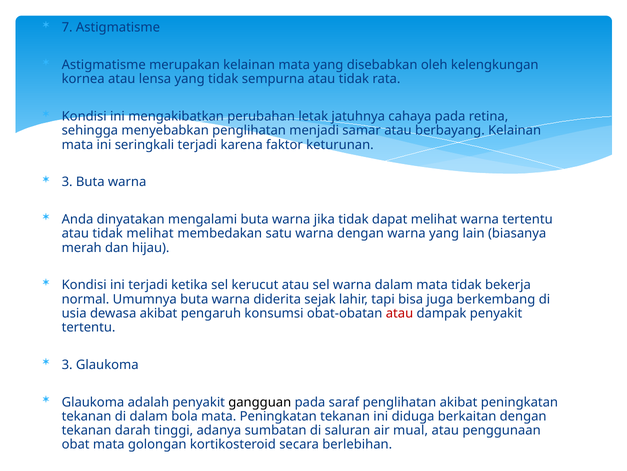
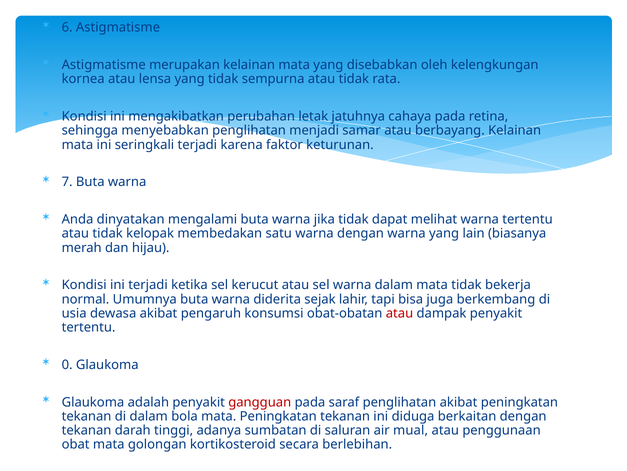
7: 7 -> 6 (67, 28)
3: 3 -> 7 (67, 182)
tidak melihat: melihat -> kelopak (150, 233)
3: 3 -> 0 (67, 364)
gangguan colour: black -> red (260, 402)
